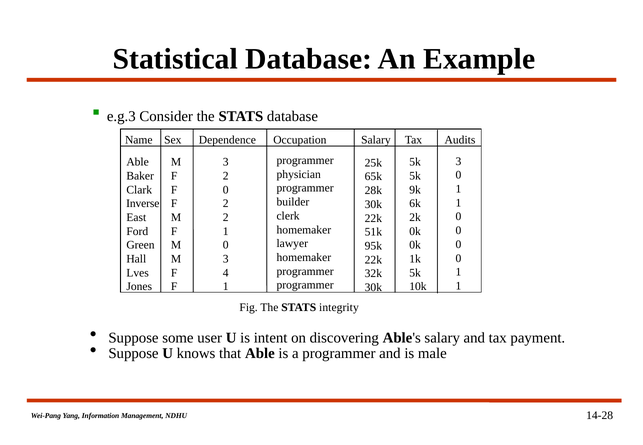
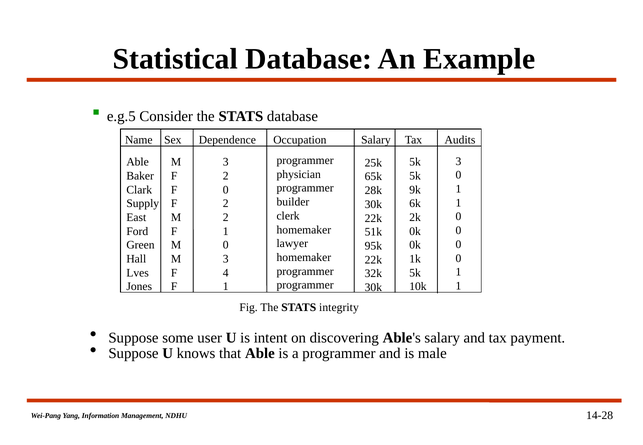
e.g.3: e.g.3 -> e.g.5 (121, 116)
Inverse: Inverse -> Supply (143, 204)
